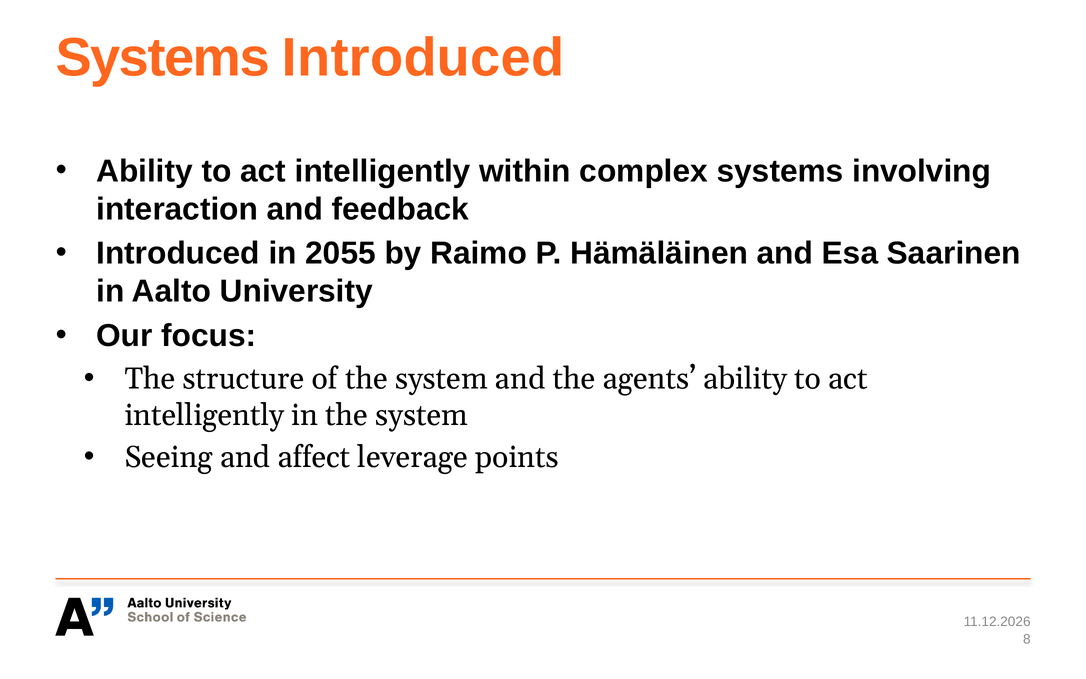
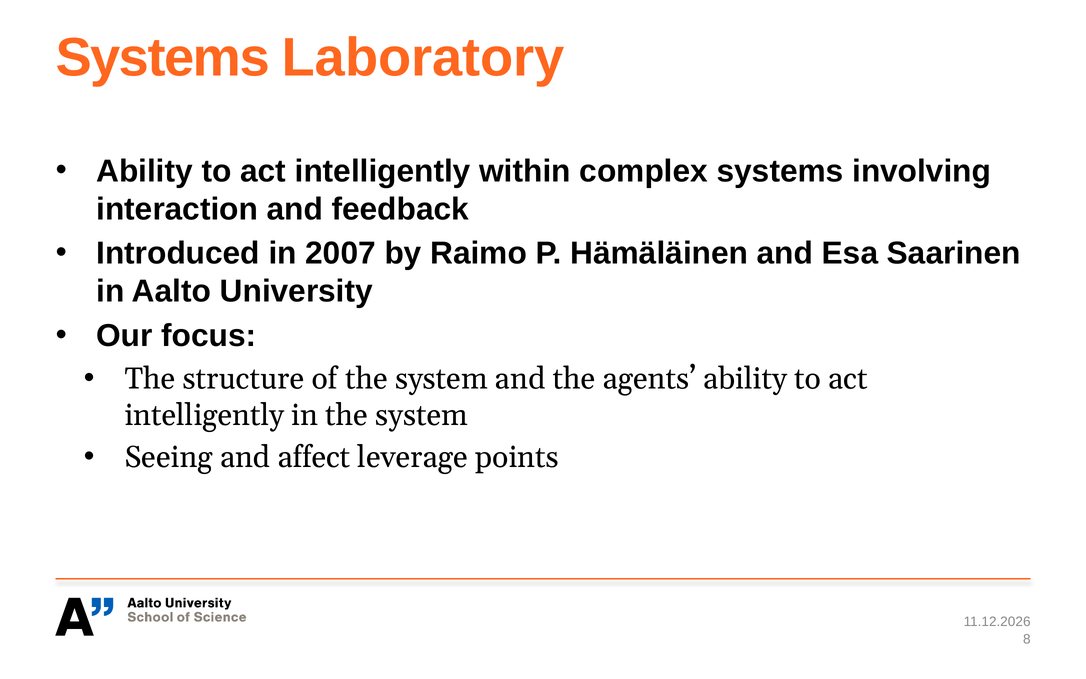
Systems Introduced: Introduced -> Laboratory (423, 58)
2055: 2055 -> 2007 (341, 253)
